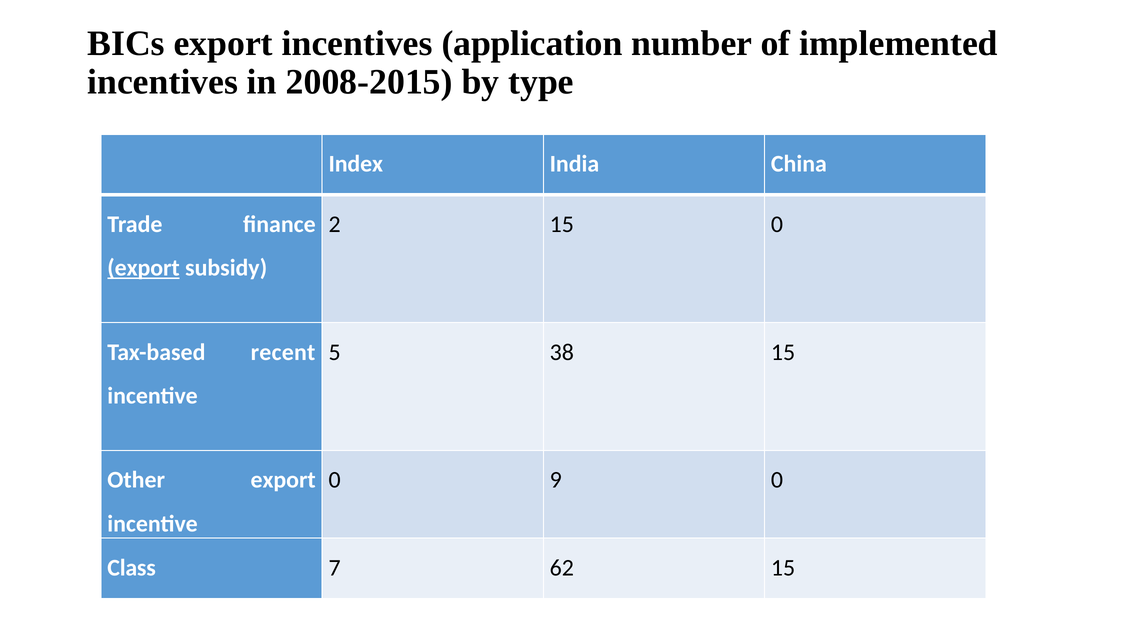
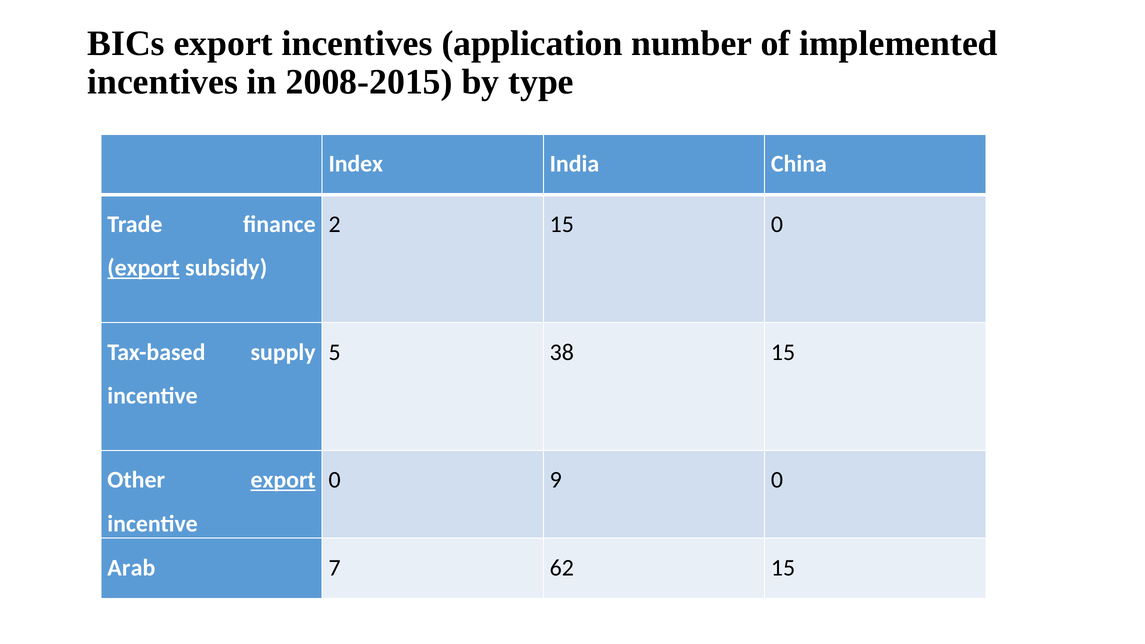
recent: recent -> supply (283, 352)
export underline: none -> present (283, 480)
Class: Class -> Arab (131, 568)
